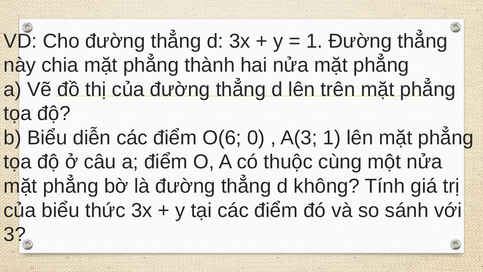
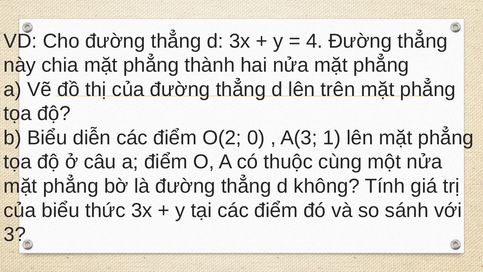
1: 1 -> 4 (315, 41)
O(6: O(6 -> O(2 (222, 138)
